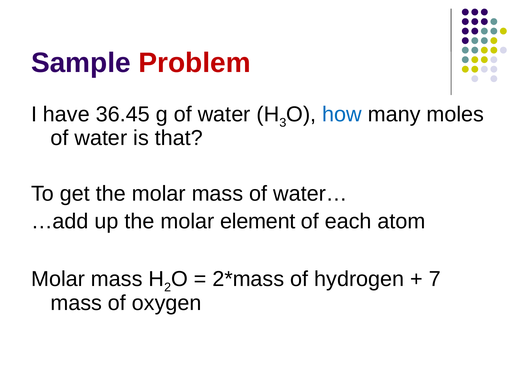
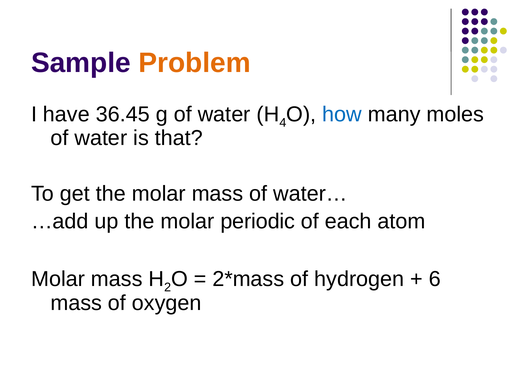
Problem colour: red -> orange (195, 63)
3: 3 -> 4 (283, 122)
element: element -> periodic (258, 221)
7: 7 -> 6 (435, 279)
